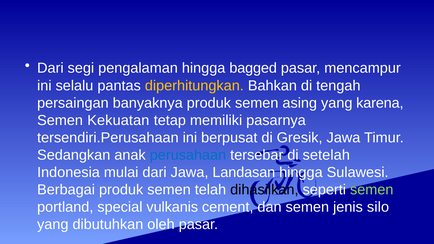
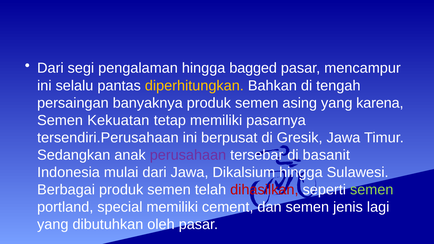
perusahaan colour: blue -> purple (188, 155)
setelah: setelah -> basanit (326, 155)
Landasan: Landasan -> Dikalsium (244, 172)
dihasilkan colour: black -> red (264, 190)
special vulkanis: vulkanis -> memiliki (172, 207)
silo: silo -> lagi (378, 207)
